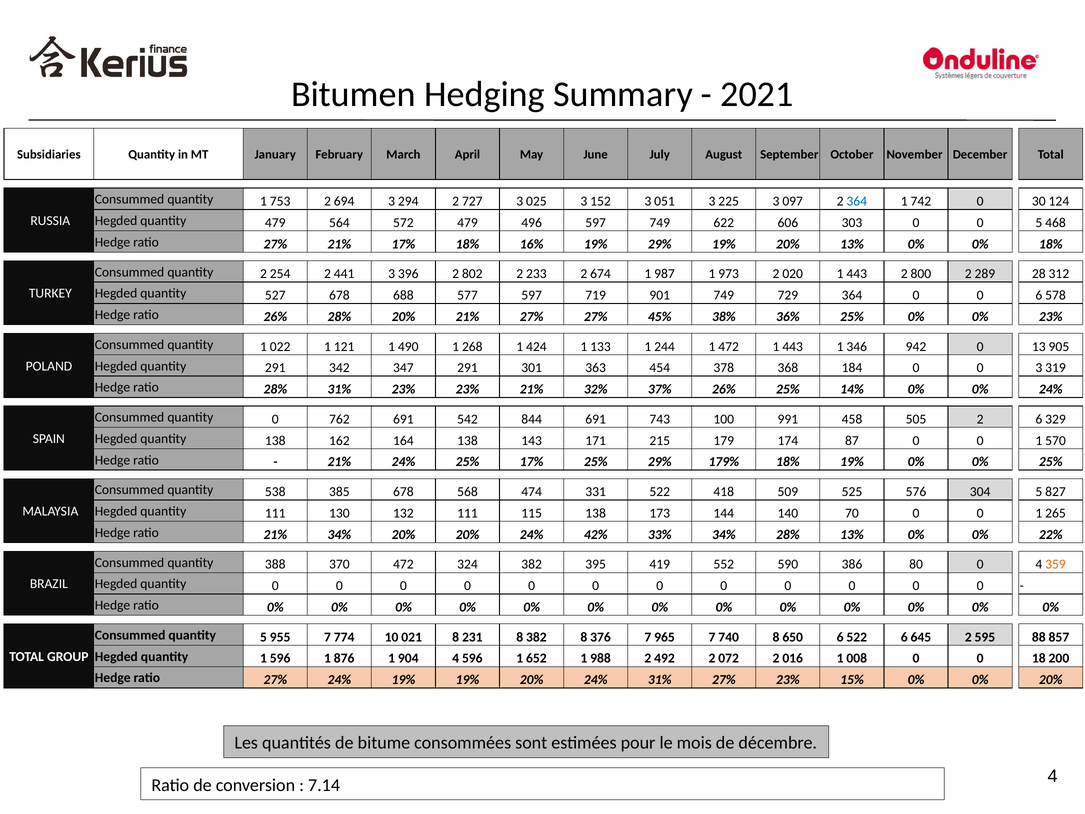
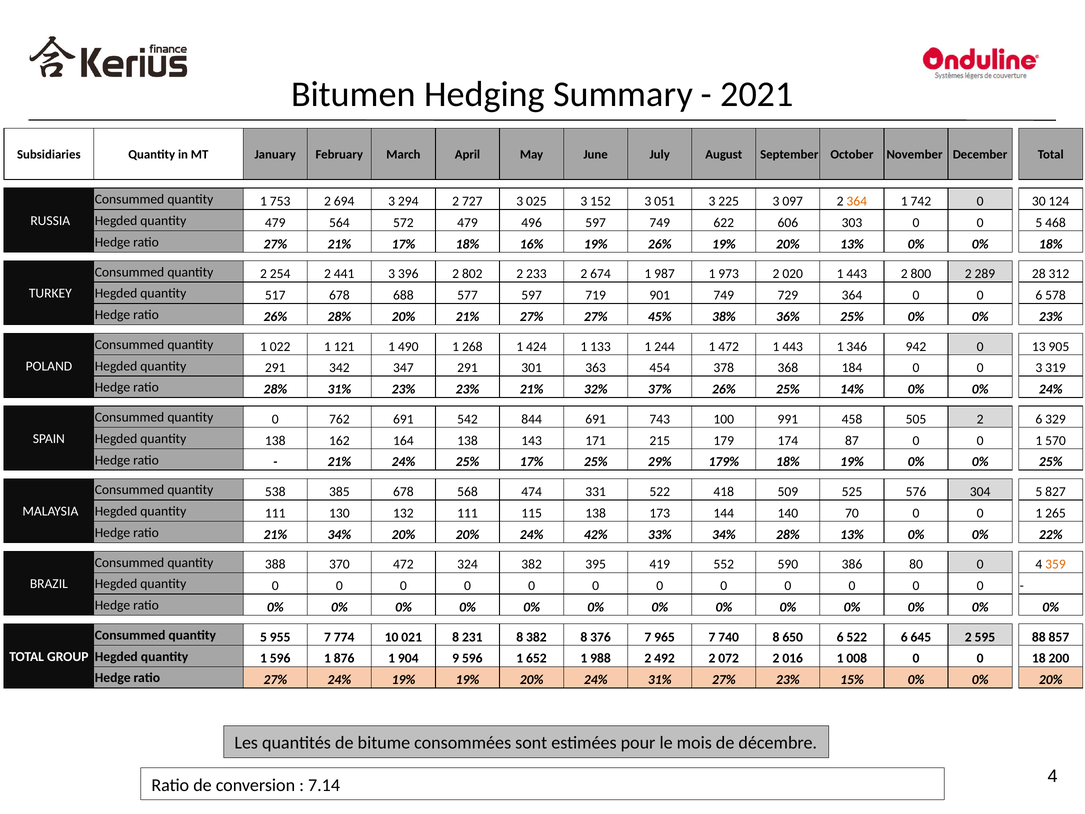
364 colour: blue -> orange (857, 201)
19% 29%: 29% -> 26% (660, 244)
527: 527 -> 517 (275, 295)
904 4: 4 -> 9 (456, 658)
